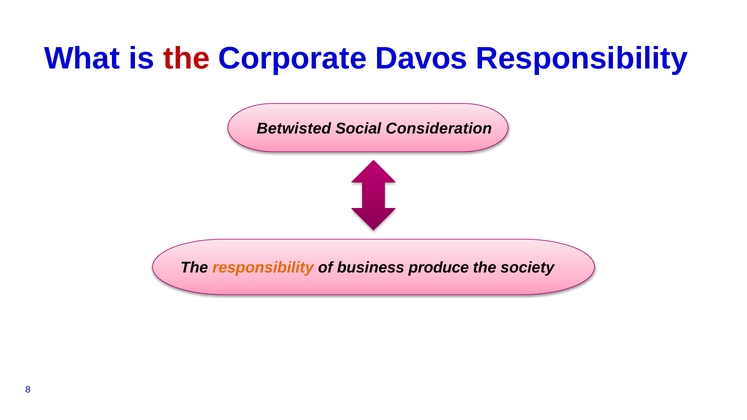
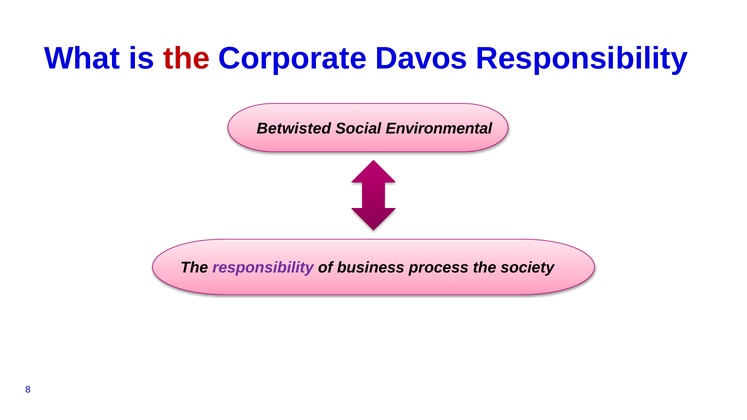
Consideration: Consideration -> Environmental (439, 129)
responsibility colour: orange -> purple (263, 268)
produce: produce -> process (439, 268)
